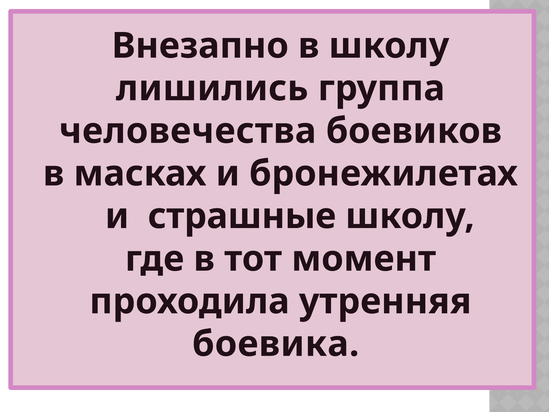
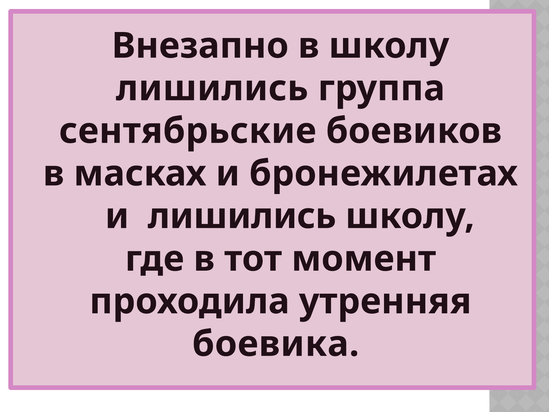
человечества: человечества -> сентябрьские (188, 131)
и страшные: страшные -> лишились (242, 216)
